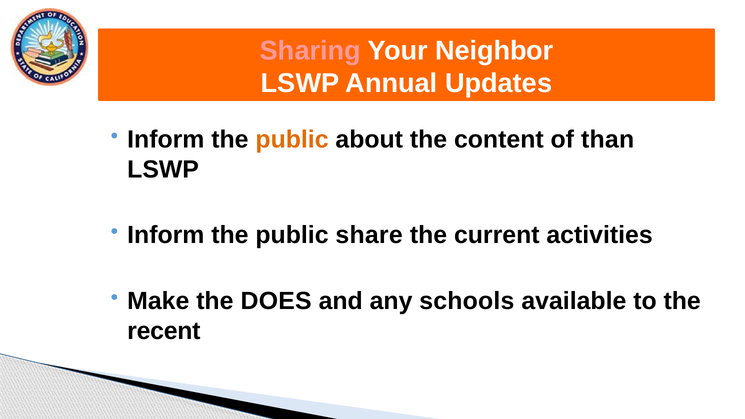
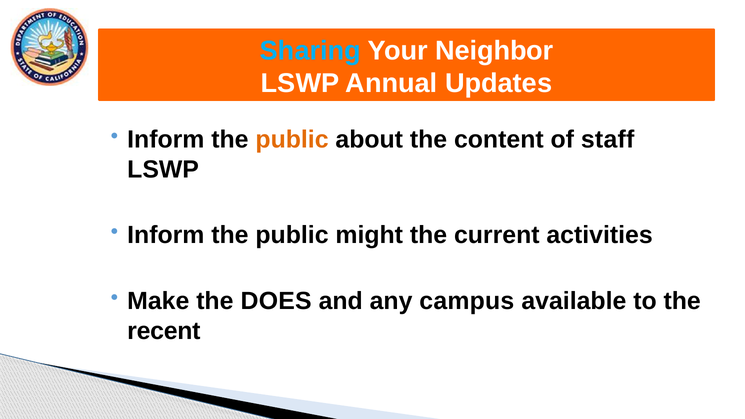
Sharing colour: pink -> light blue (310, 51)
than: than -> staff (608, 140)
share: share -> might (369, 235)
schools: schools -> campus (467, 301)
